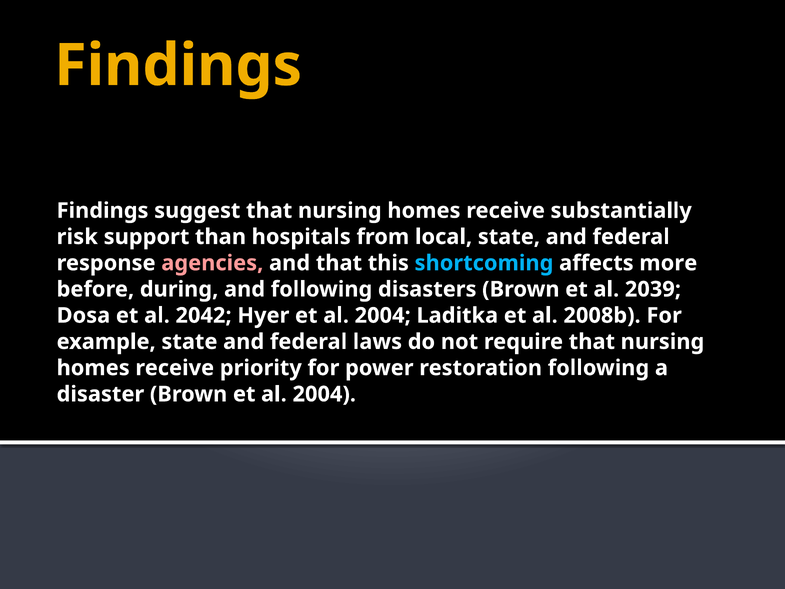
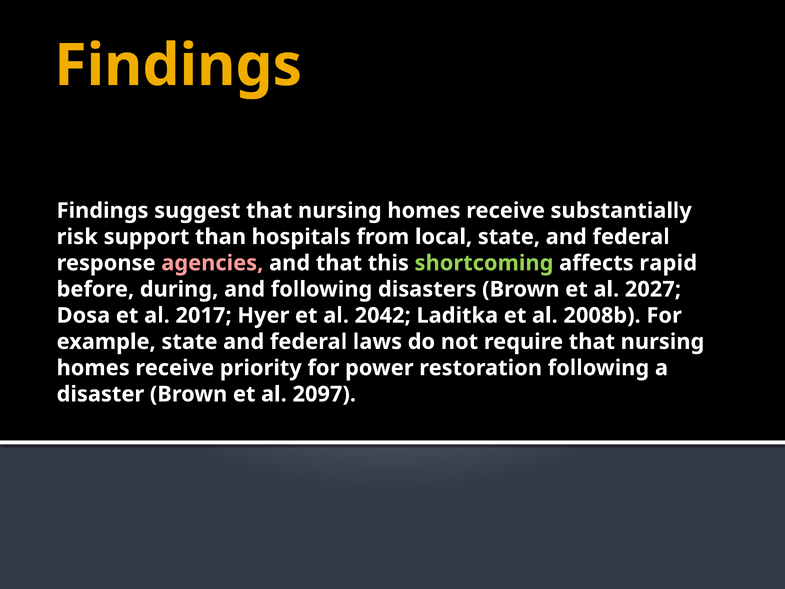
shortcoming colour: light blue -> light green (484, 263)
more: more -> rapid (668, 263)
2039: 2039 -> 2027 (653, 289)
2042: 2042 -> 2017 (204, 315)
Hyer et al 2004: 2004 -> 2042 (383, 315)
Brown et al 2004: 2004 -> 2097 (324, 394)
